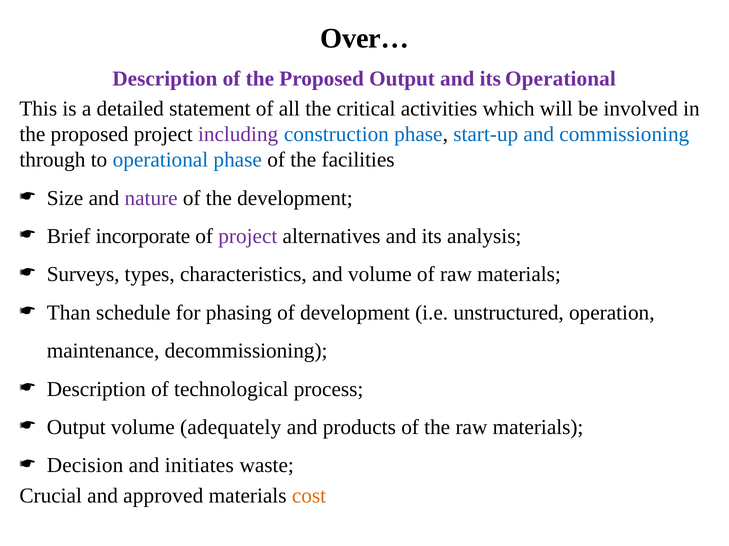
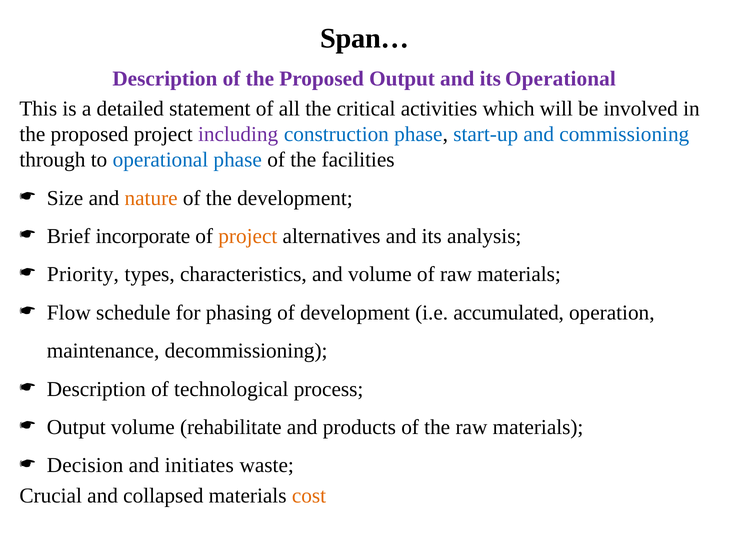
Over…: Over… -> Span… (365, 38)
nature colour: purple -> orange (151, 198)
project colour: purple -> orange (248, 237)
Surveys: Surveys -> Priority (83, 275)
Than: Than -> Flow (69, 313)
unstructured: unstructured -> accumulated (509, 313)
adequately: adequately -> rehabilitate (231, 428)
approved: approved -> collapsed (163, 496)
